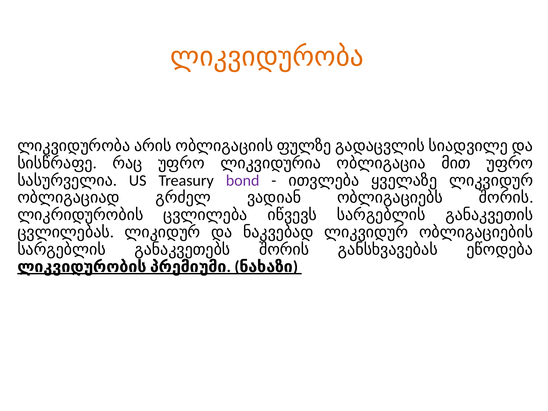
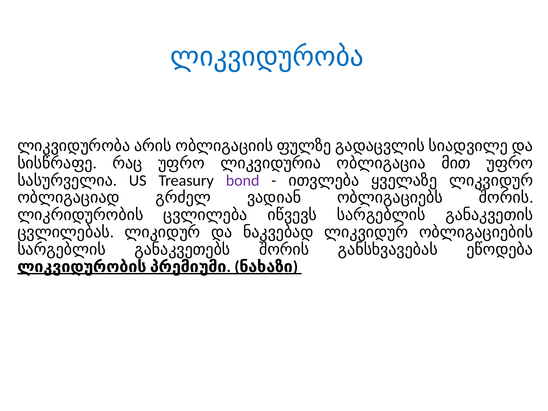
ლიკვიდურობა colour: orange -> blue (267, 57)
